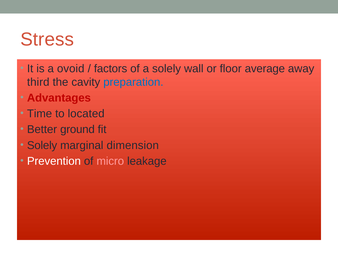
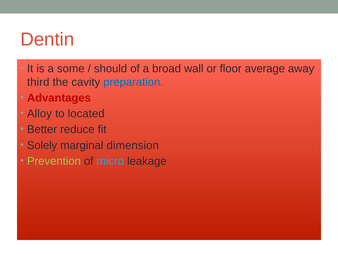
Stress: Stress -> Dentin (47, 39)
ovoid: ovoid -> some (71, 68)
factors: factors -> should (111, 68)
a solely: solely -> broad (167, 68)
Time: Time -> Alloy (39, 113)
ground: ground -> reduce (77, 129)
Prevention colour: white -> light green (54, 161)
micro colour: pink -> light blue (110, 161)
